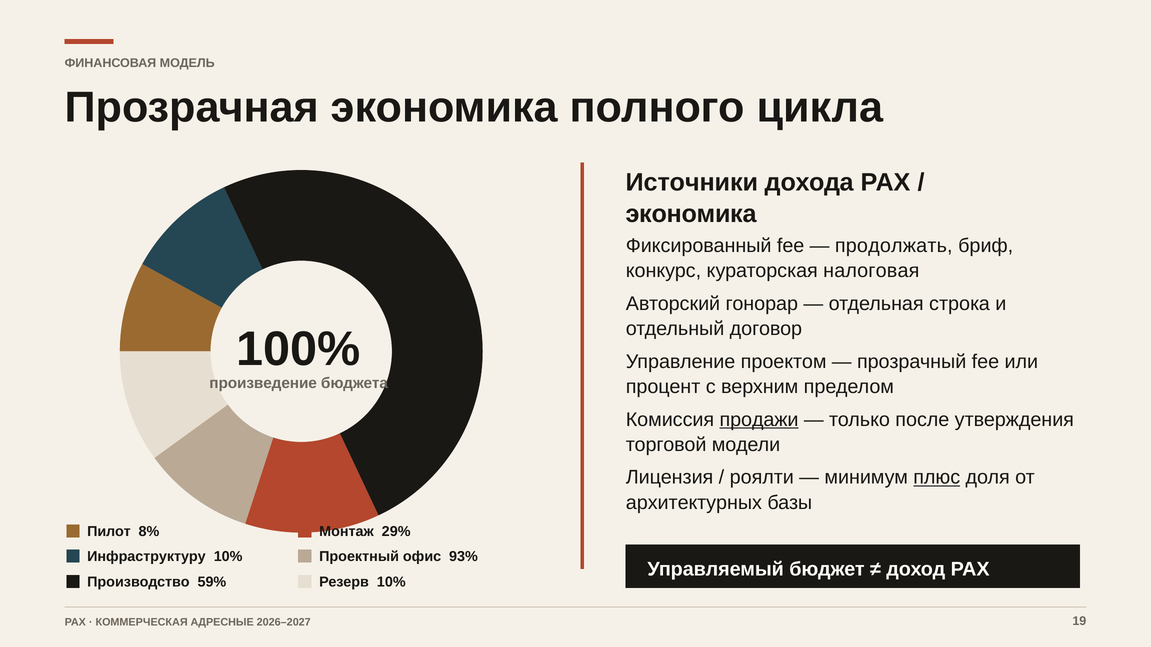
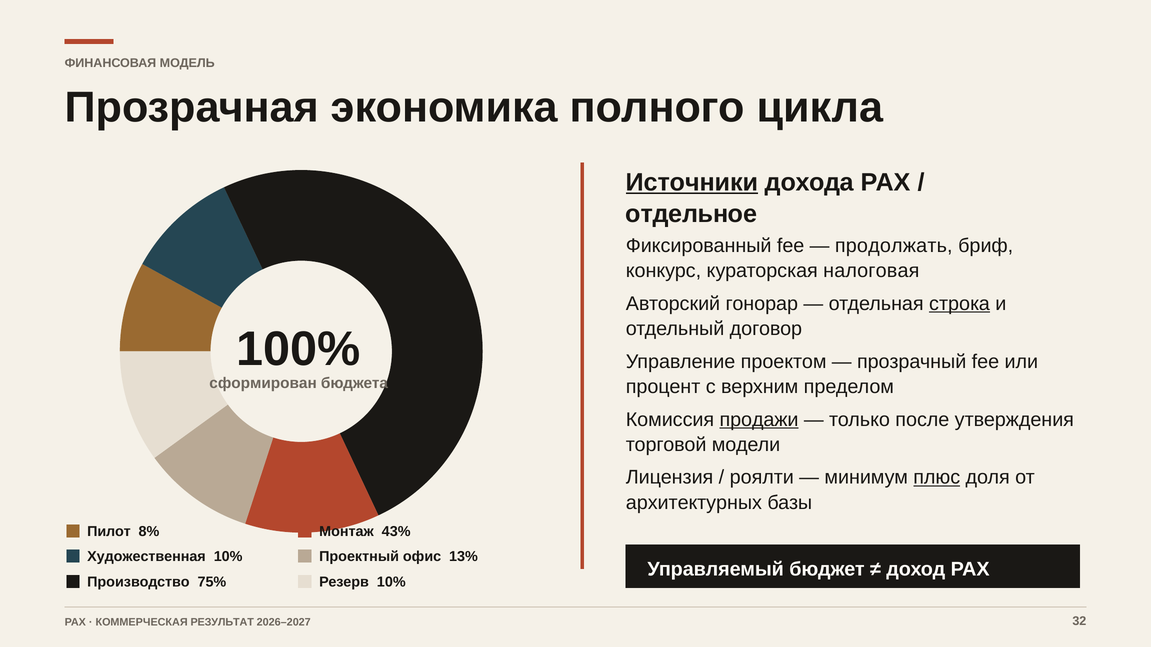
Источники underline: none -> present (692, 183)
экономика: экономика -> отдельное (691, 214)
строка underline: none -> present (959, 304)
произведение: произведение -> сформирован (263, 383)
29%: 29% -> 43% (396, 532)
Инфраструктуру: Инфраструктуру -> Художественная (146, 557)
93%: 93% -> 13% (463, 557)
59%: 59% -> 75% (212, 582)
АДРЕСНЫЕ: АДРЕСНЫЕ -> РЕЗУЛЬТАТ (222, 623)
19: 19 -> 32 (1079, 621)
